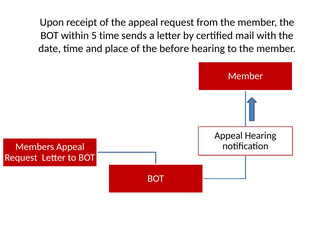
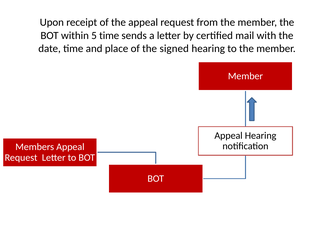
before: before -> signed (174, 49)
